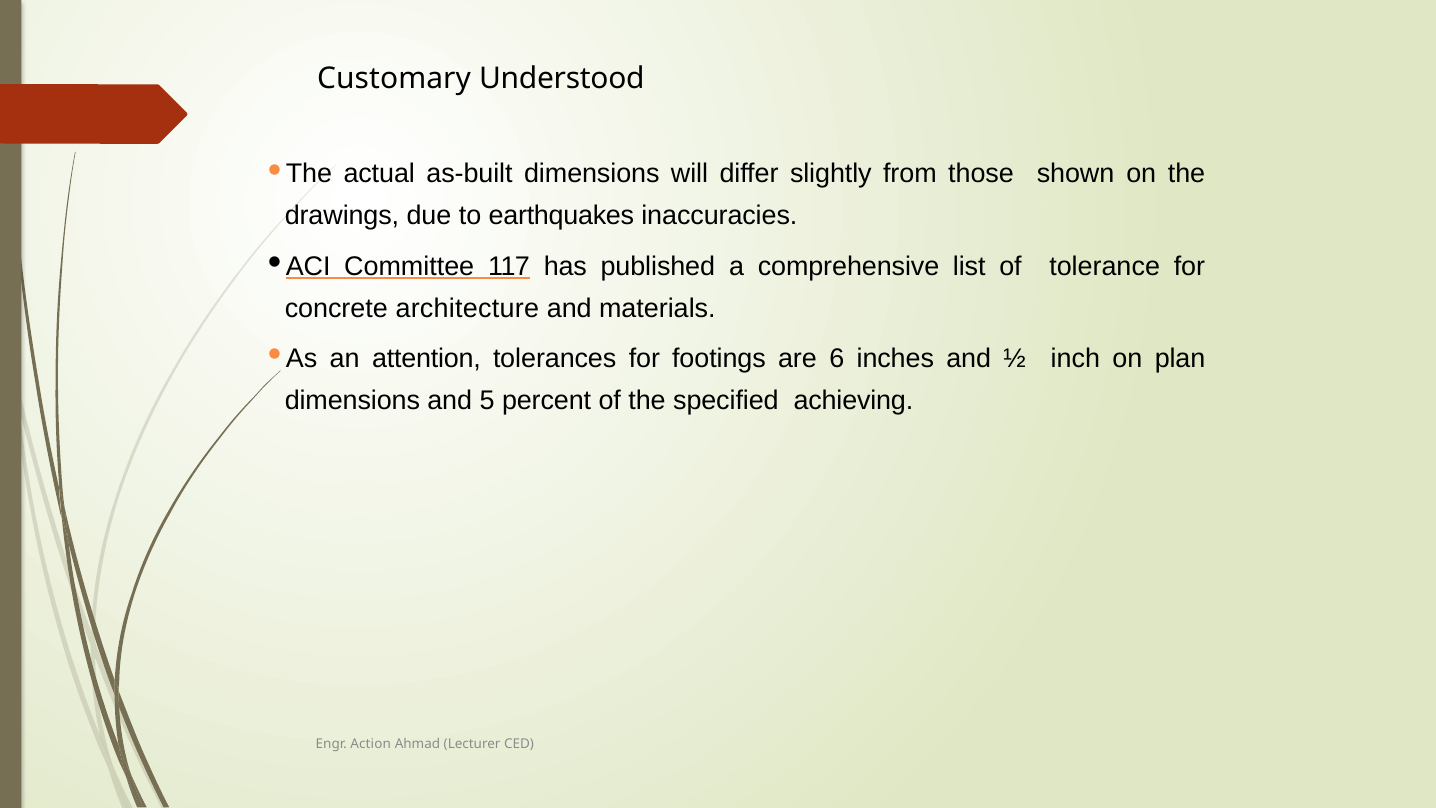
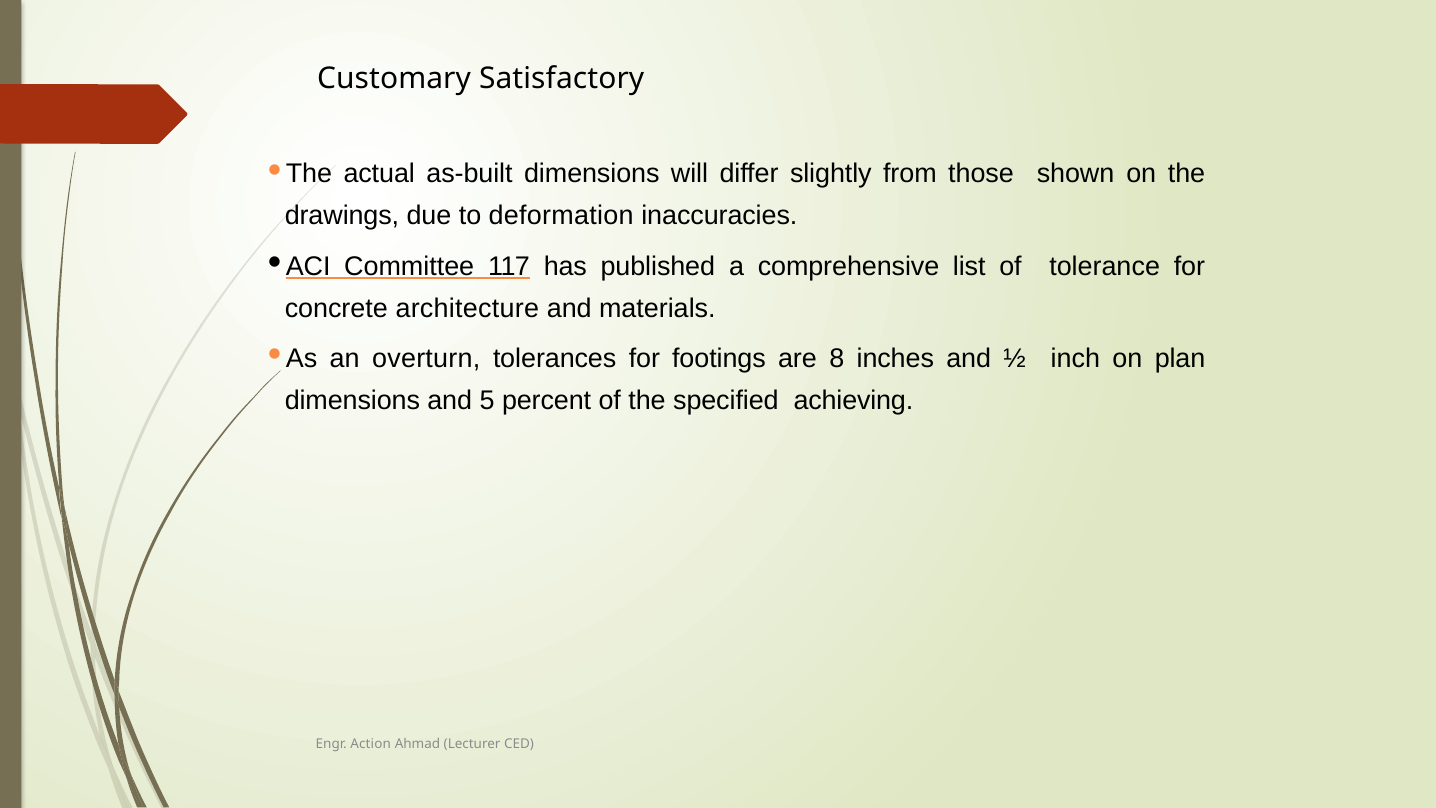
Understood: Understood -> Satisfactory (562, 79)
earthquakes: earthquakes -> deformation (561, 216)
attention: attention -> overturn (426, 358)
6: 6 -> 8 (837, 358)
